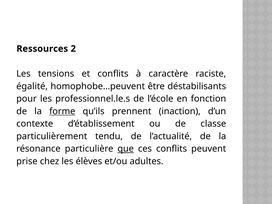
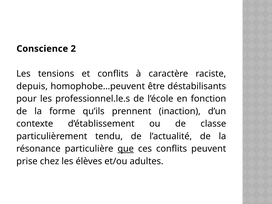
Ressources: Ressources -> Conscience (42, 49)
égalité: égalité -> depuis (32, 86)
forme underline: present -> none (62, 111)
